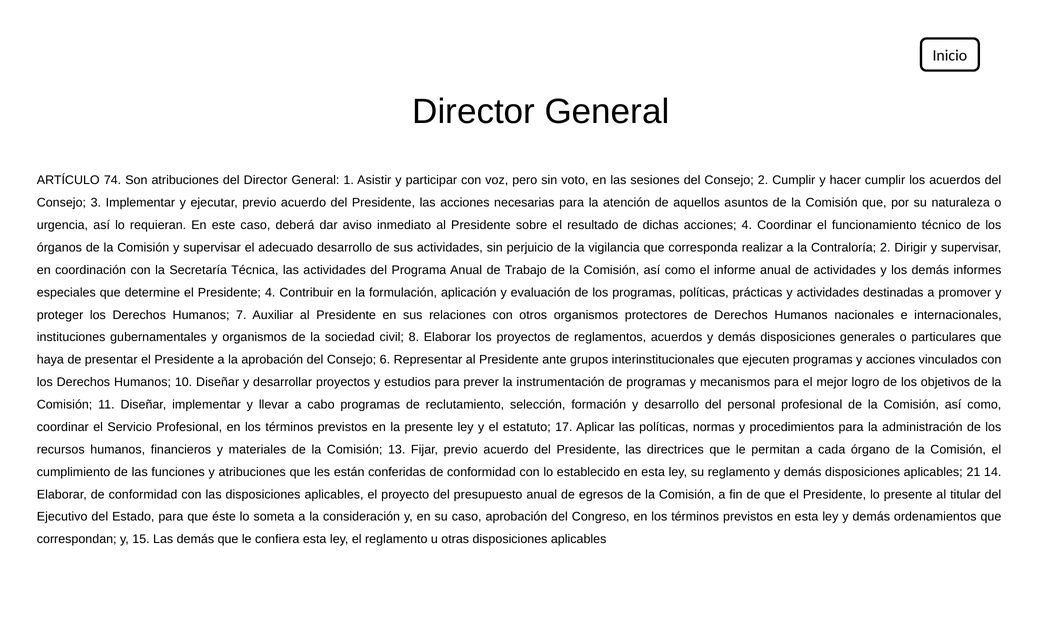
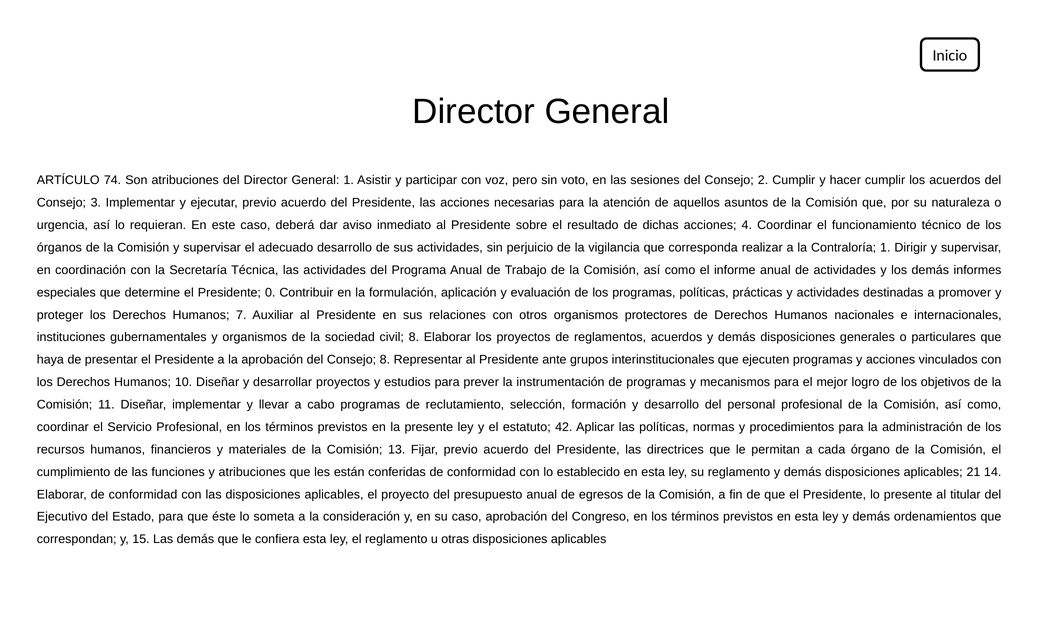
Contraloría 2: 2 -> 1 (885, 248)
Presidente 4: 4 -> 0 (270, 292)
Consejo 6: 6 -> 8 (385, 360)
17: 17 -> 42 (564, 427)
